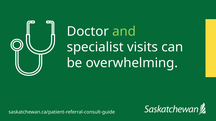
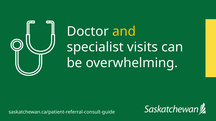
and colour: light green -> yellow (124, 31)
